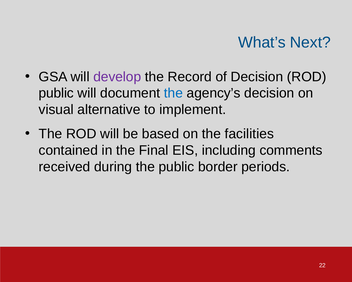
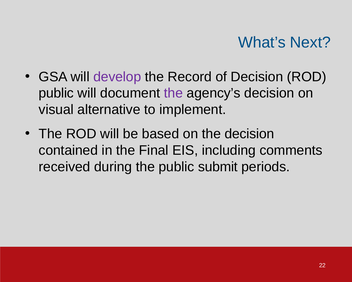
the colour: blue -> purple (173, 93)
the facilities: facilities -> decision (249, 134)
border: border -> submit (218, 167)
